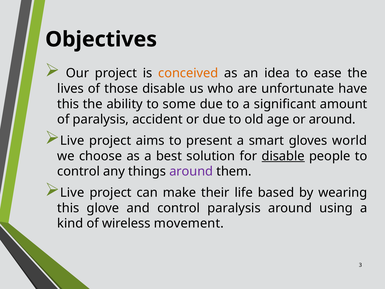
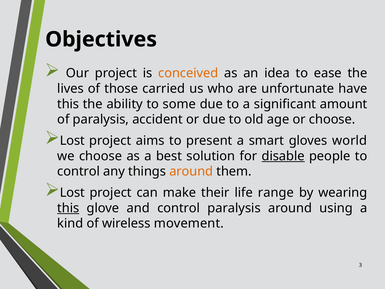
those disable: disable -> carried (164, 89)
or around: around -> choose (332, 119)
Live: Live -> Lost (72, 141)
around colour: purple -> orange (191, 171)
Live: Live -> Lost (72, 192)
based: based -> range (276, 192)
this underline: none -> present (68, 208)
